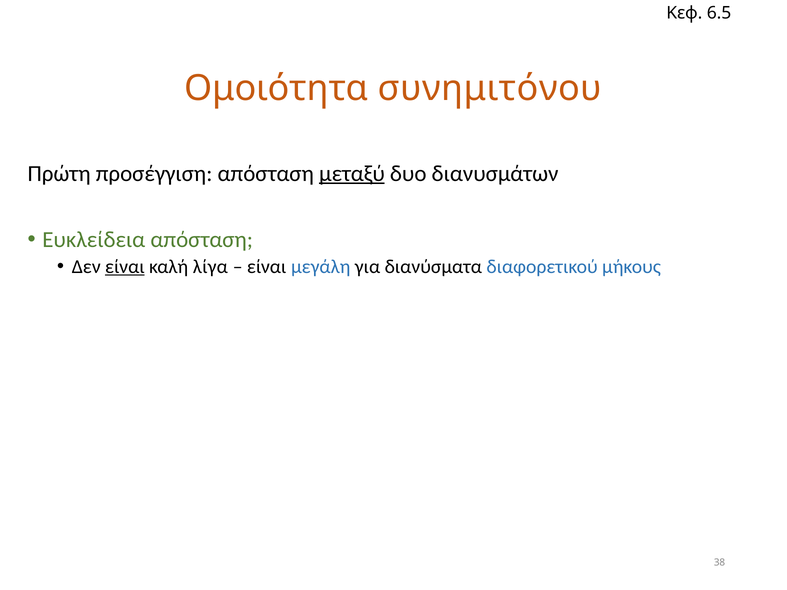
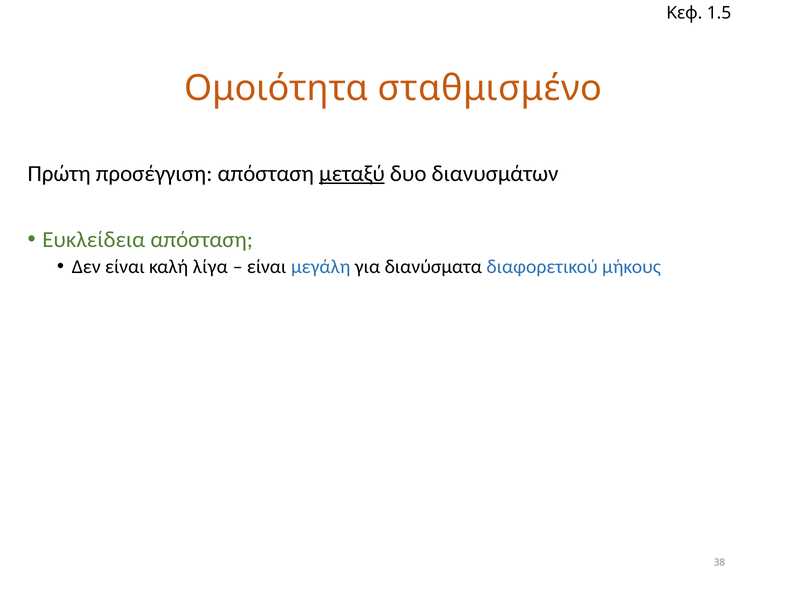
6.5: 6.5 -> 1.5 (719, 13)
συνημιτόνου: συνημιτόνου -> σταθμισμένο (490, 88)
είναι underline: present -> none (125, 267)
